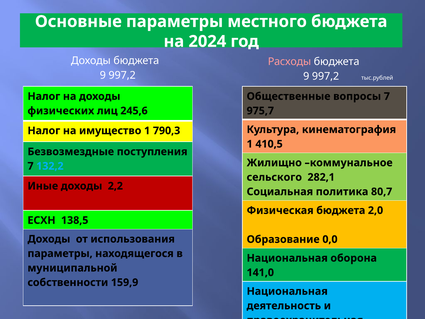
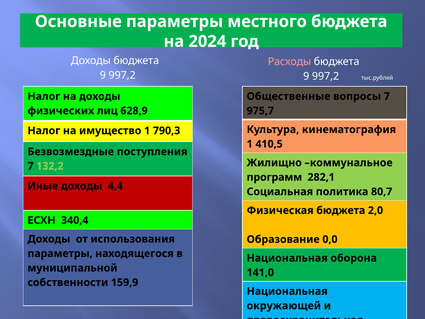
245,6: 245,6 -> 628,9 (134, 111)
132,2 colour: light blue -> light green (50, 166)
сельского: сельского -> программ (274, 177)
2,2: 2,2 -> 4,4 (115, 186)
138,5: 138,5 -> 340,4 (75, 220)
деятельность: деятельность -> окружающей (284, 306)
